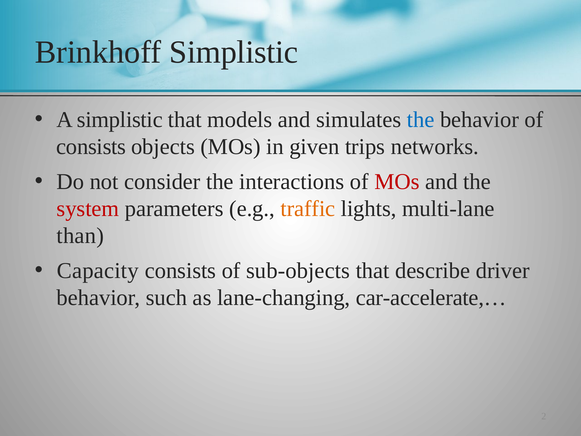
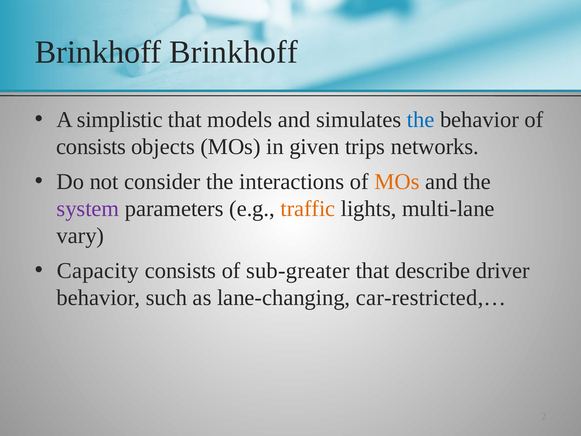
Brinkhoff Simplistic: Simplistic -> Brinkhoff (234, 52)
MOs colour: red -> orange (397, 182)
system colour: red -> purple (88, 209)
than: than -> vary (80, 236)
sub-objects: sub-objects -> sub-greater (298, 270)
car-accelerate,…: car-accelerate,… -> car-restricted,… (431, 297)
